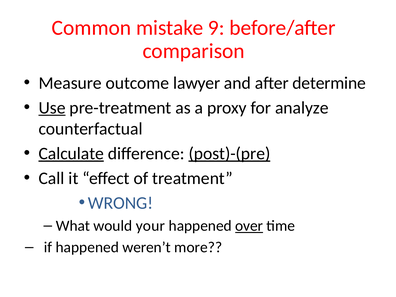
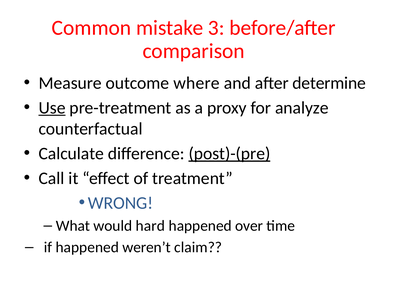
9: 9 -> 3 (216, 28)
lawyer: lawyer -> where (197, 83)
Calculate underline: present -> none (71, 154)
your: your -> hard (150, 226)
over underline: present -> none (249, 226)
more: more -> claim (198, 247)
